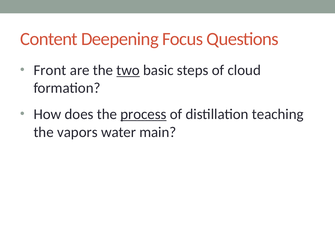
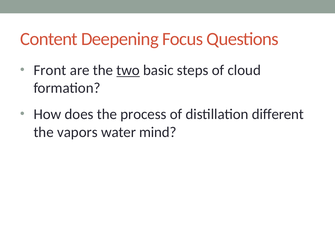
process underline: present -> none (143, 114)
teaching: teaching -> different (278, 114)
main: main -> mind (158, 132)
